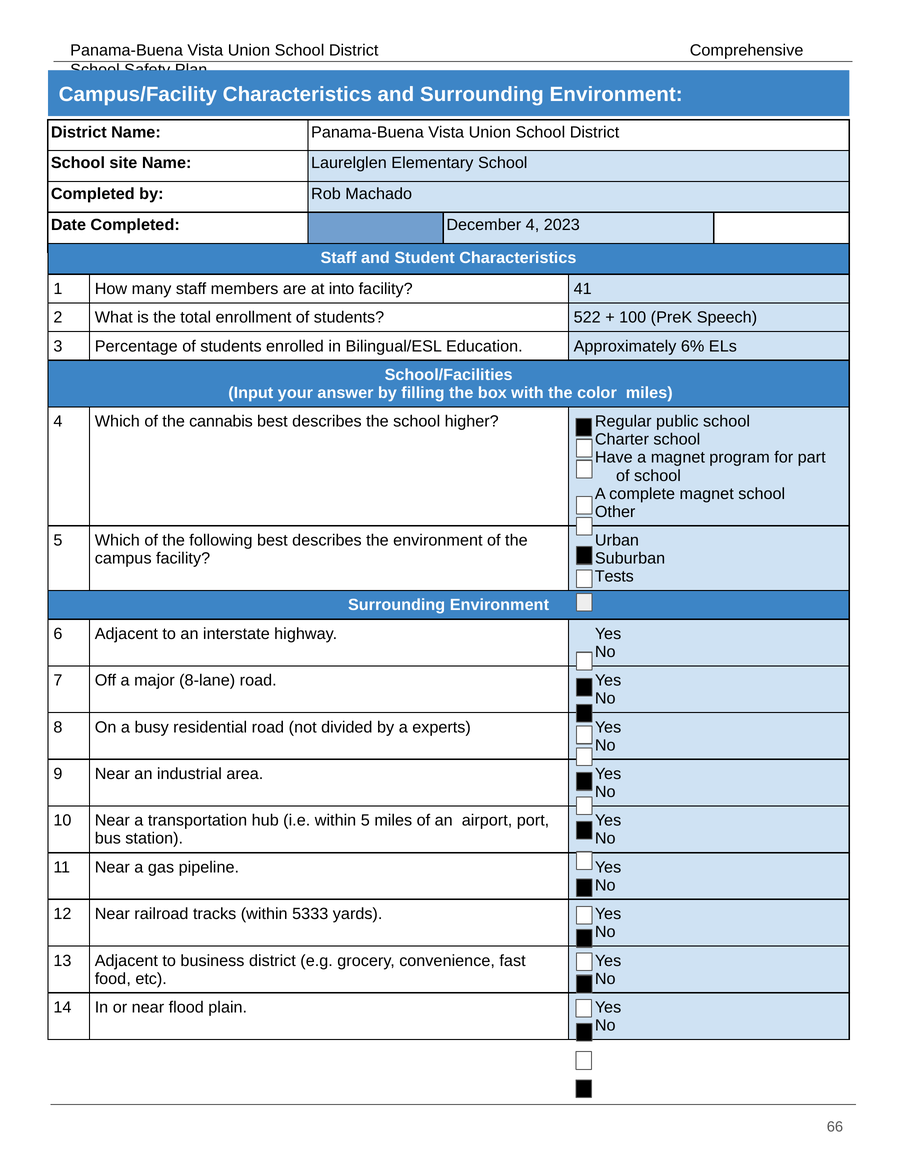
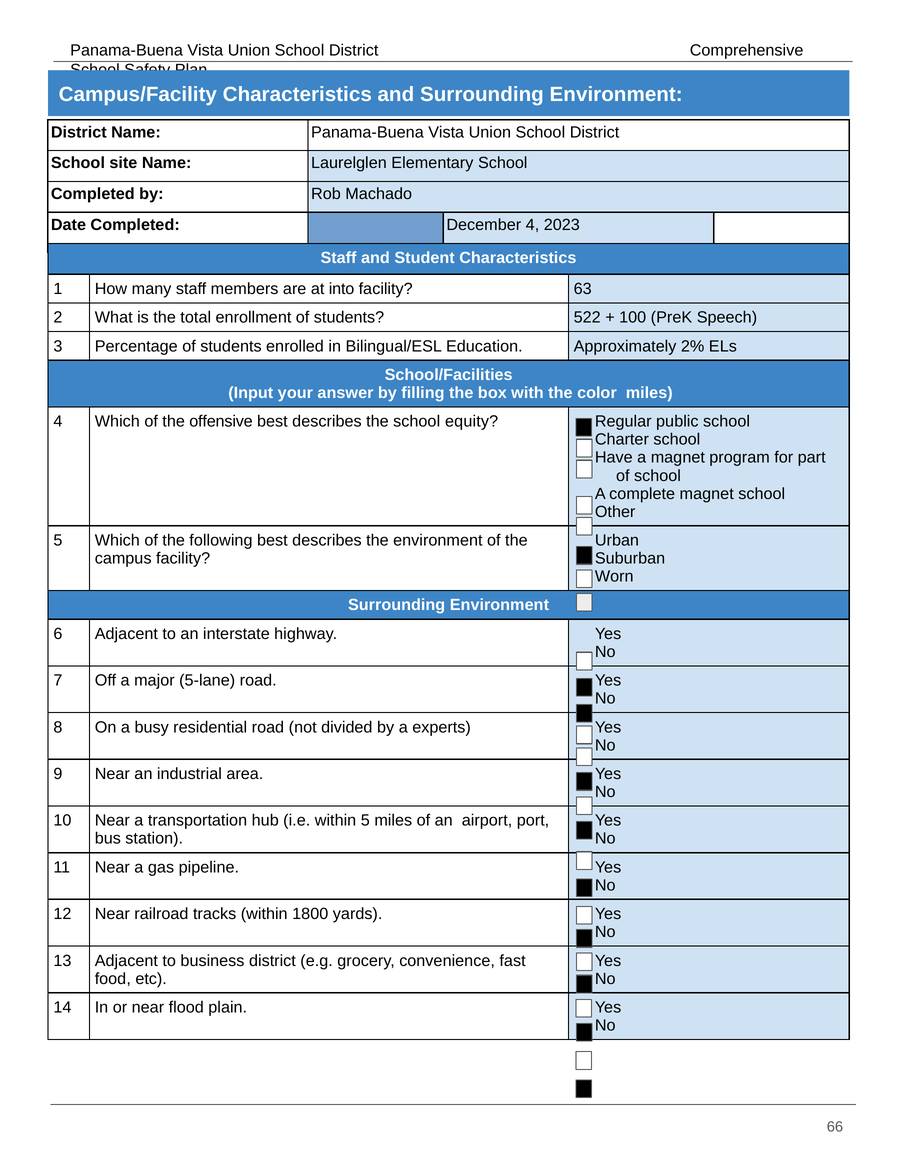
41: 41 -> 63 (583, 289)
6%: 6% -> 2% (693, 346)
cannabis: cannabis -> offensive (221, 422)
higher: higher -> equity (472, 422)
Tests: Tests -> Worn (614, 576)
8-lane: 8-lane -> 5-lane (207, 680)
5333: 5333 -> 1800 (310, 914)
